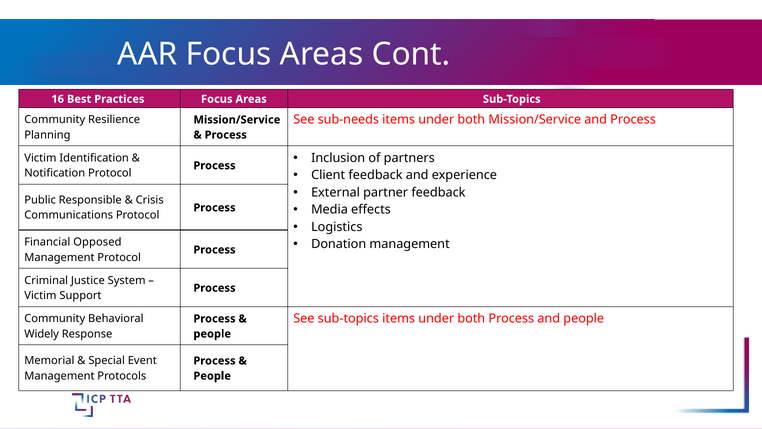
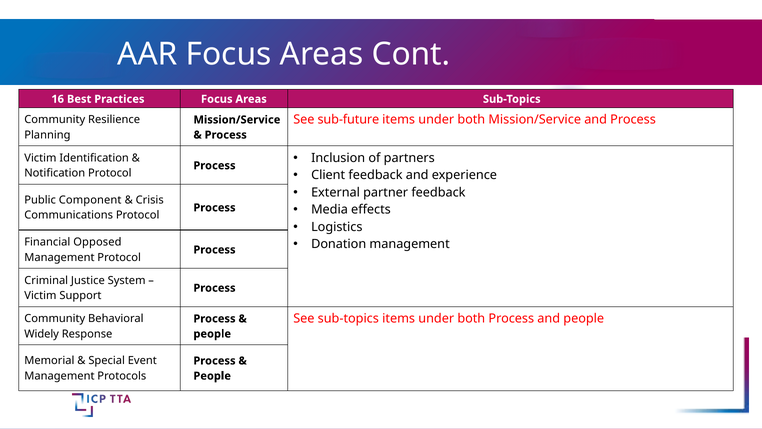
sub-needs: sub-needs -> sub-future (348, 120)
Responsible: Responsible -> Component (90, 200)
